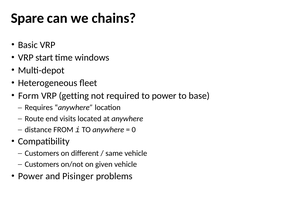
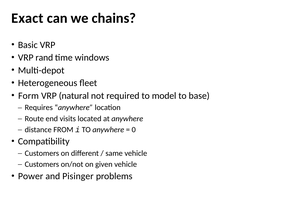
Spare: Spare -> Exact (27, 18)
start: start -> rand (44, 57)
getting: getting -> natural (74, 95)
to power: power -> model (164, 95)
